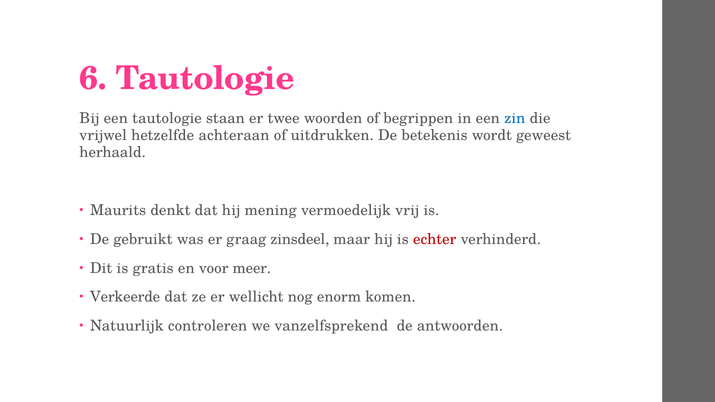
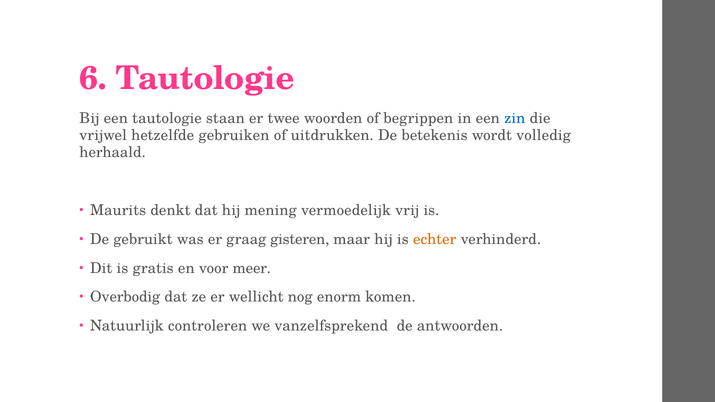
achteraan: achteraan -> gebruiken (234, 136)
geweest: geweest -> volledig (544, 136)
zinsdeel: zinsdeel -> gisteren (300, 239)
echter colour: red -> orange (435, 239)
Verkeerde: Verkeerde -> Overbodig (125, 297)
